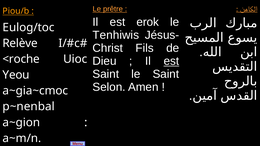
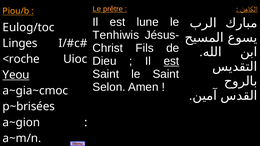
erok: erok -> lune (148, 22)
Relève: Relève -> Linges (20, 43)
Yeou underline: none -> present (16, 75)
p~nenbal: p~nenbal -> p~brisées (29, 107)
